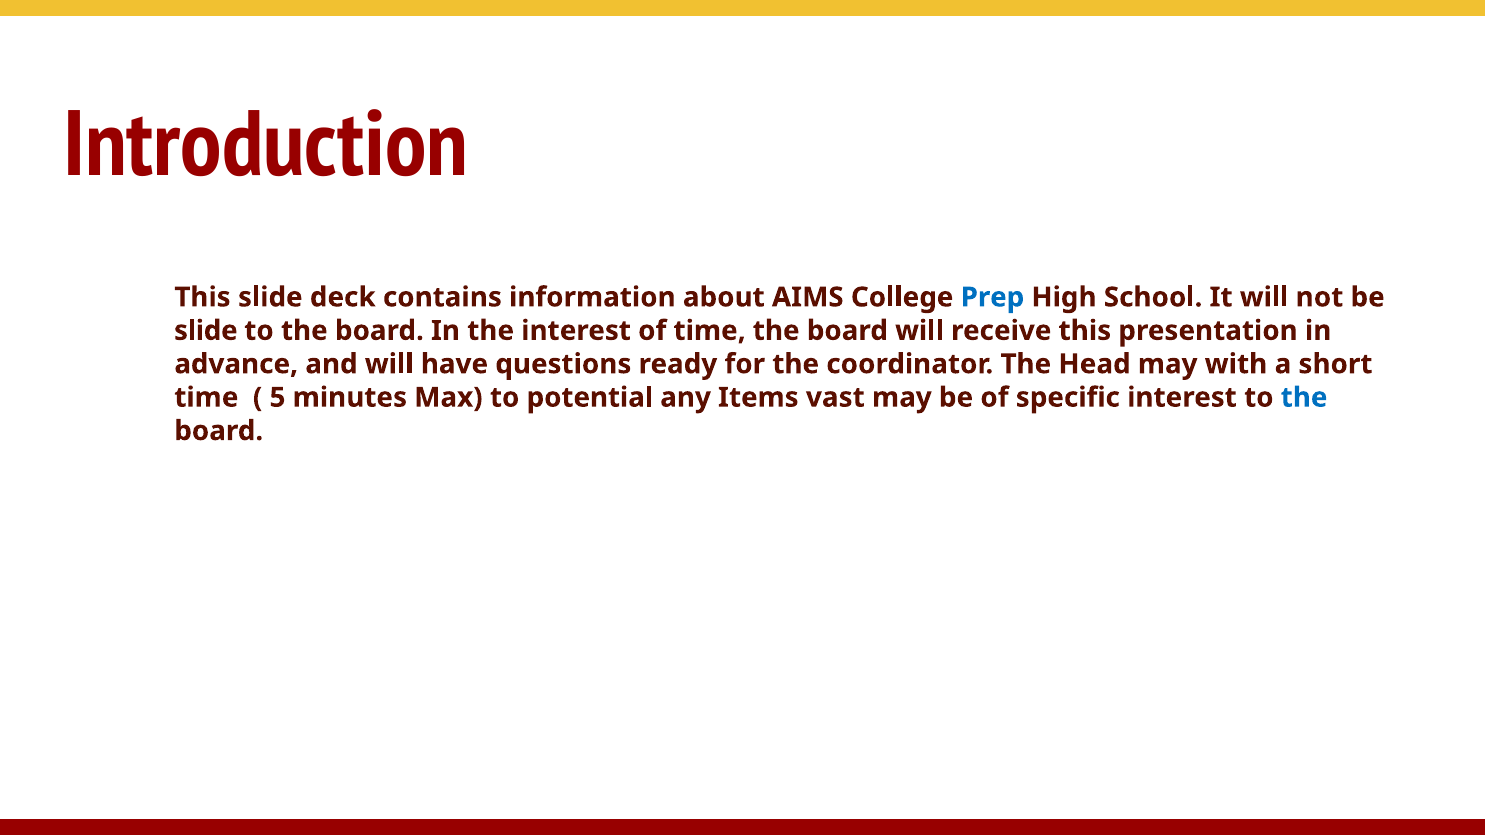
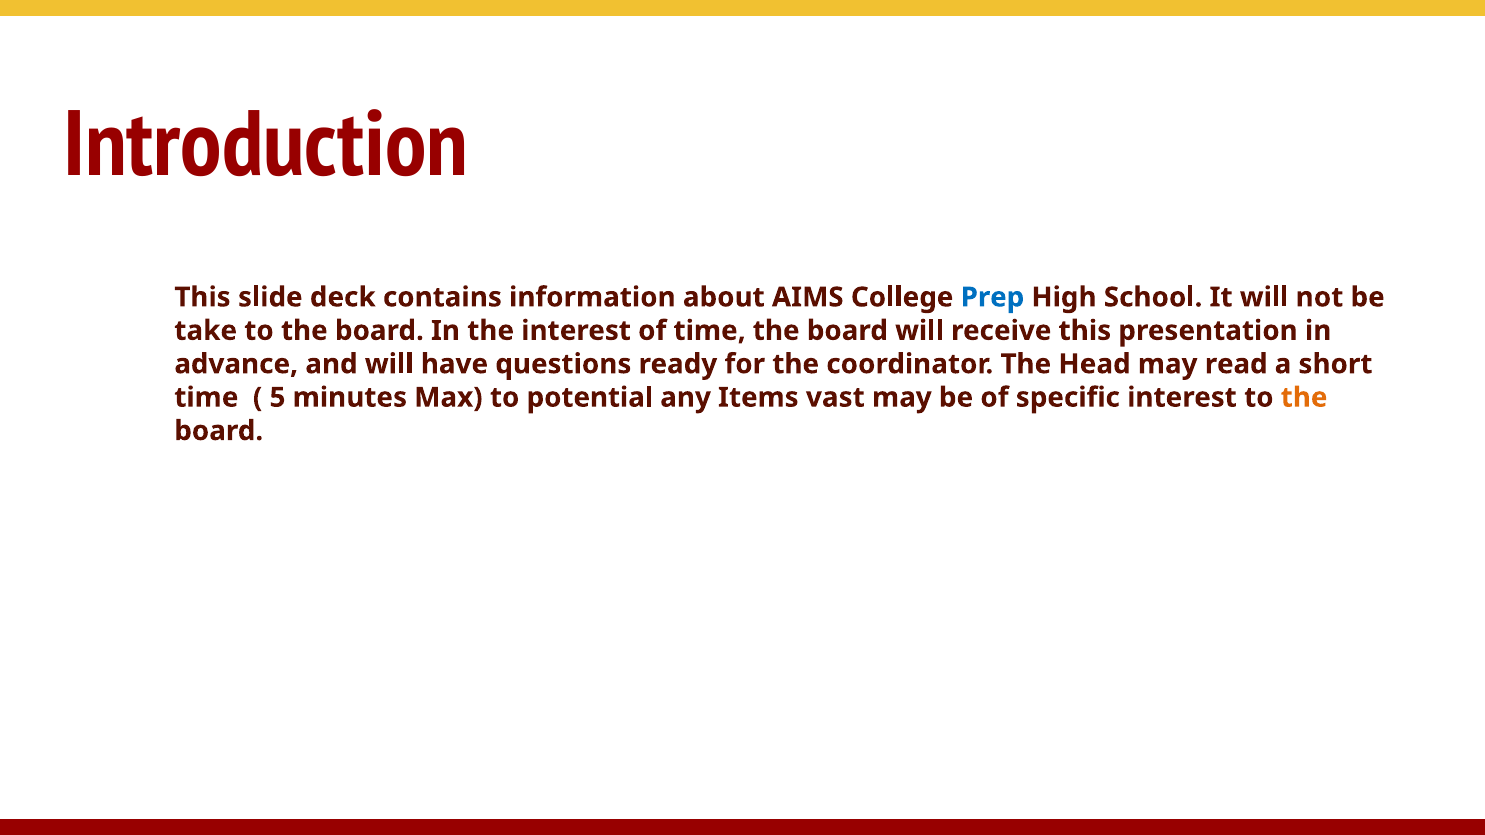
slide: slide -> take (206, 331)
with: with -> read (1236, 364)
the colour: blue -> orange (1304, 398)
